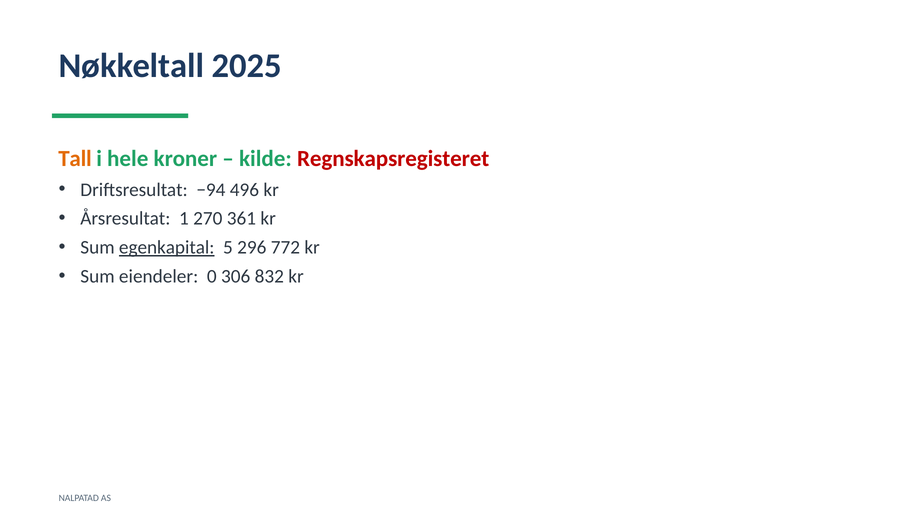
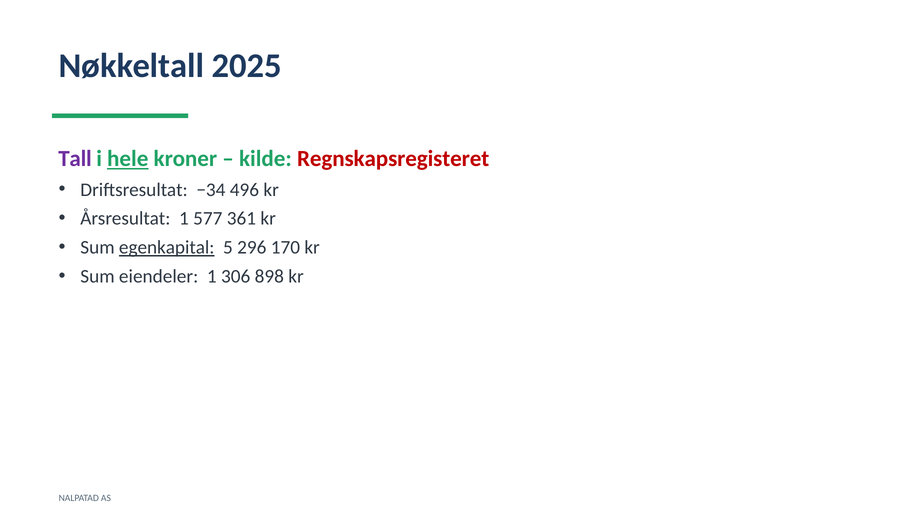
Tall colour: orange -> purple (75, 159)
hele underline: none -> present (128, 159)
−94: −94 -> −34 (211, 190)
270: 270 -> 577 (208, 219)
772: 772 -> 170 (285, 248)
eiendeler 0: 0 -> 1 (212, 276)
832: 832 -> 898 (269, 276)
